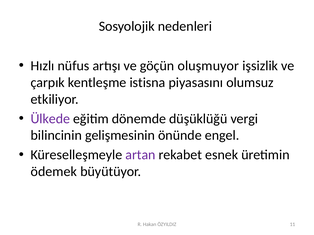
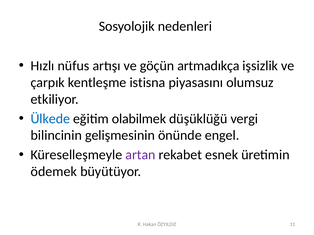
oluşmuyor: oluşmuyor -> artmadıkça (208, 66)
Ülkede colour: purple -> blue (50, 119)
dönemde: dönemde -> olabilmek (139, 119)
